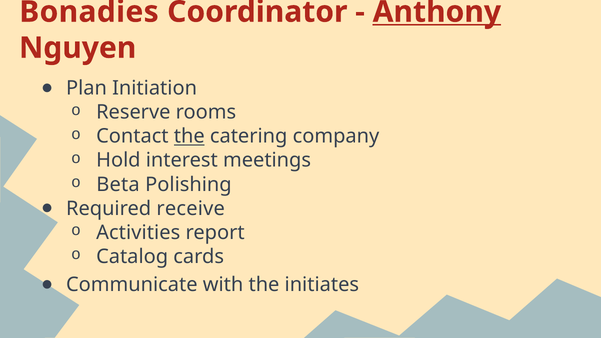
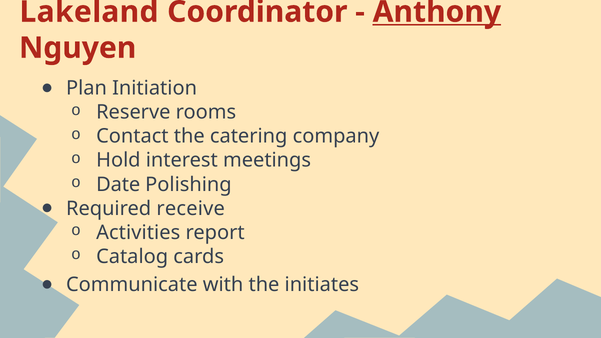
Bonadies: Bonadies -> Lakeland (89, 12)
the underline: present -> none (189, 136)
Beta: Beta -> Date (118, 184)
